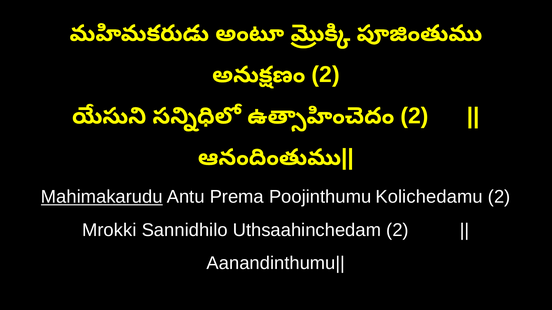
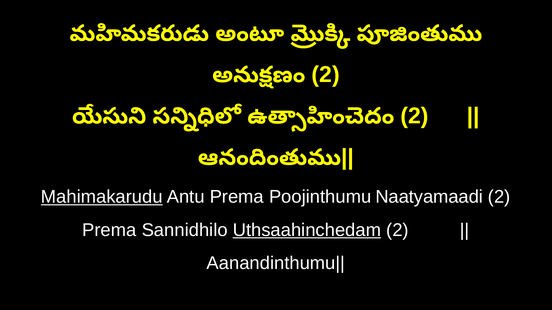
Kolichedamu: Kolichedamu -> Naatyamaadi (429, 197)
Mrokki: Mrokki -> Prema (109, 230)
Uthsaahinchedam underline: none -> present (307, 230)
